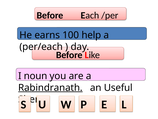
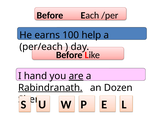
noun: noun -> hand (36, 76)
are underline: none -> present (76, 76)
Useful: Useful -> Dozen (118, 87)
